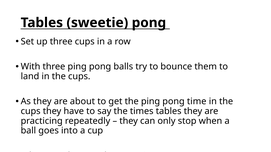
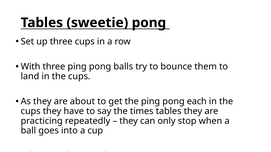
time: time -> each (197, 102)
